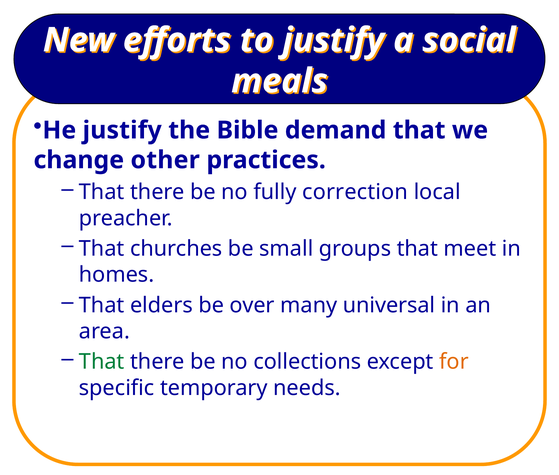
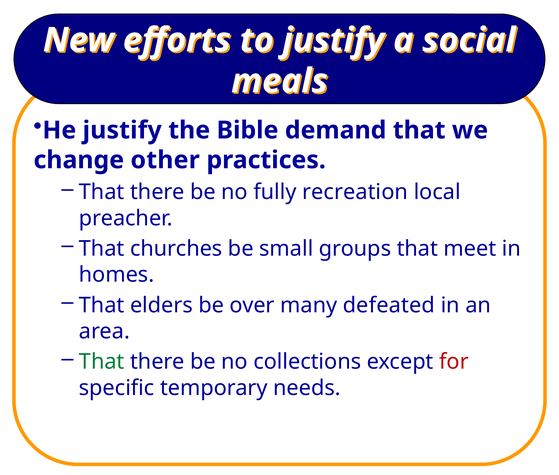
correction: correction -> recreation (355, 192)
universal: universal -> defeated (389, 305)
for colour: orange -> red (454, 362)
